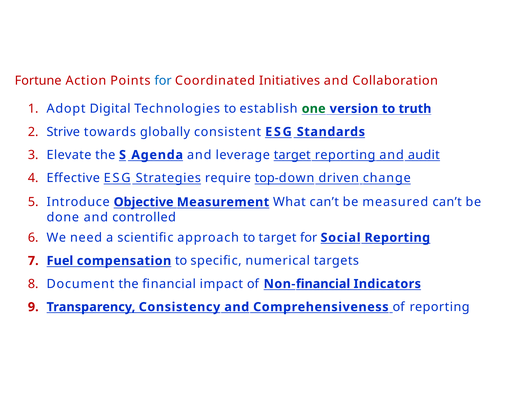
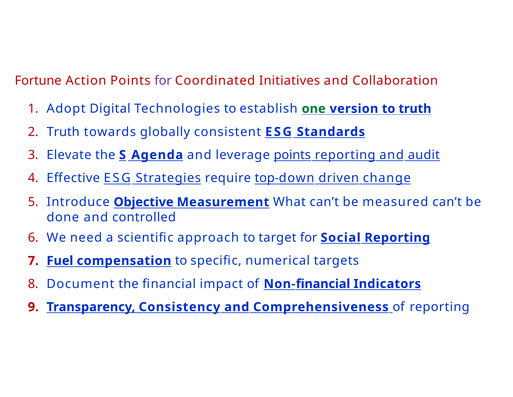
for colour: blue -> purple (163, 81)
Strive: Strive -> Truth (63, 132)
leverage target: target -> points (292, 155)
